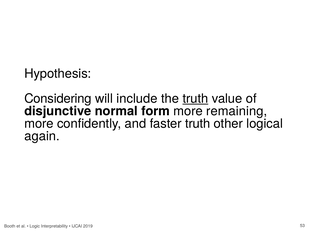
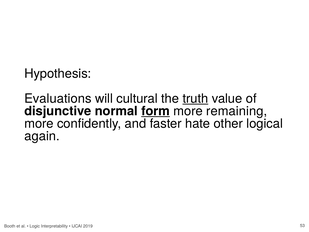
Considering: Considering -> Evaluations (58, 99)
include: include -> cultural (137, 99)
form underline: none -> present (156, 111)
faster truth: truth -> hate (198, 124)
